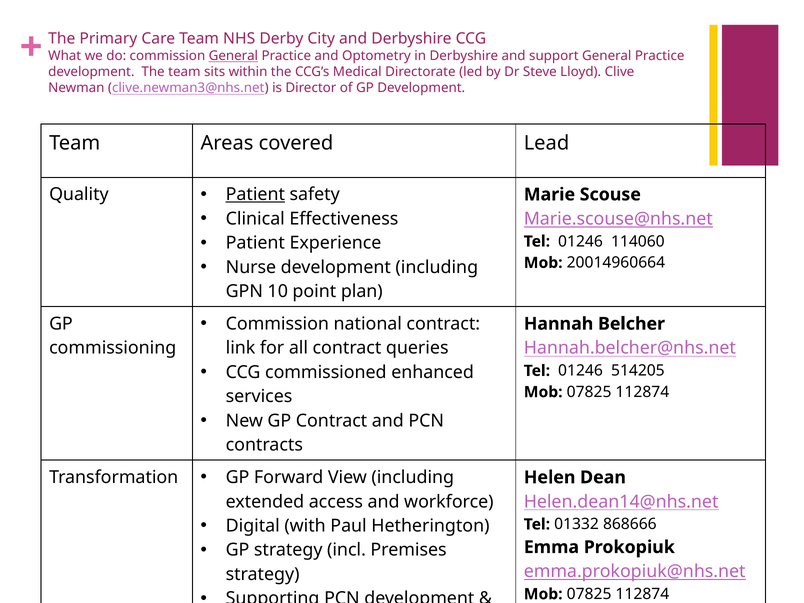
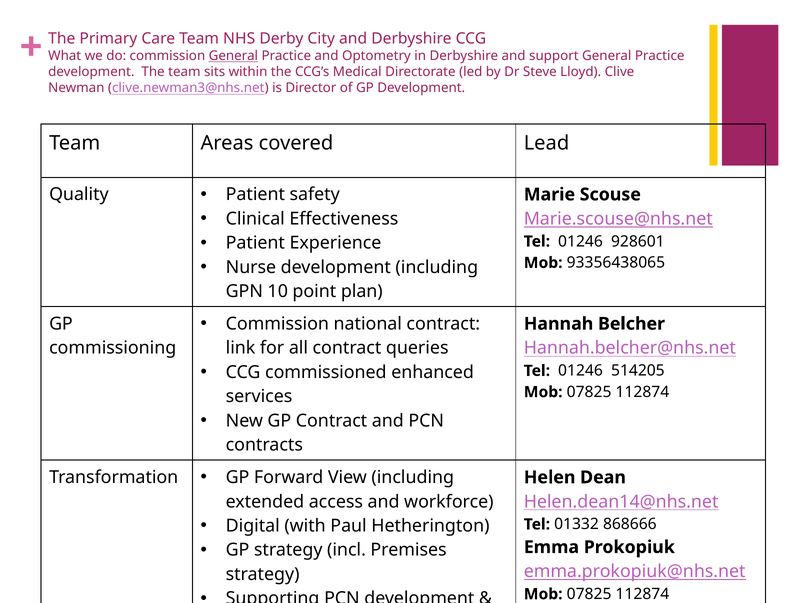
Patient underline: present -> none (255, 195)
114060: 114060 -> 928601 (638, 241)
20014960664: 20014960664 -> 93356438065 (616, 263)
